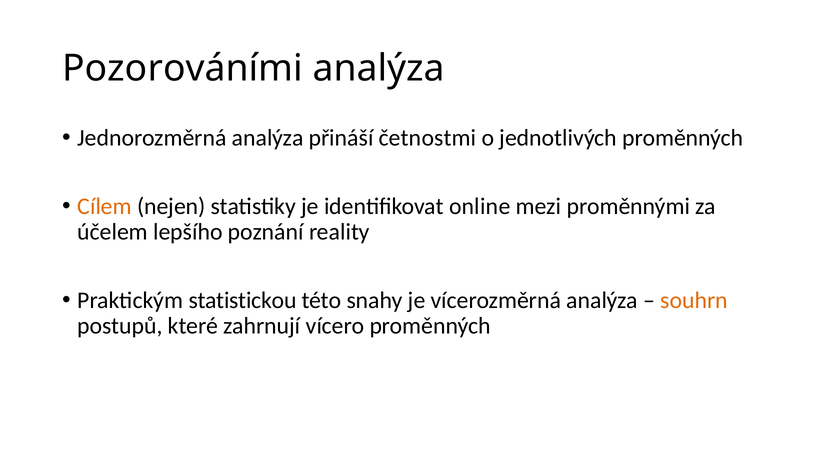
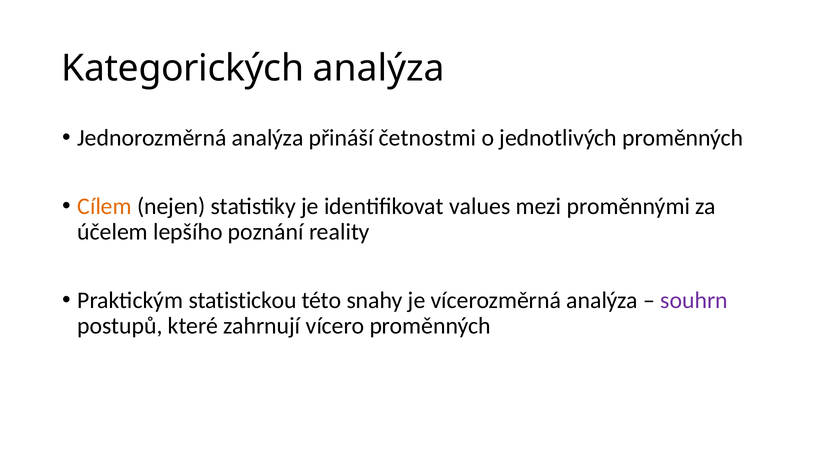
Pozorováními: Pozorováními -> Kategorických (183, 68)
online: online -> values (480, 206)
souhrn colour: orange -> purple (694, 300)
